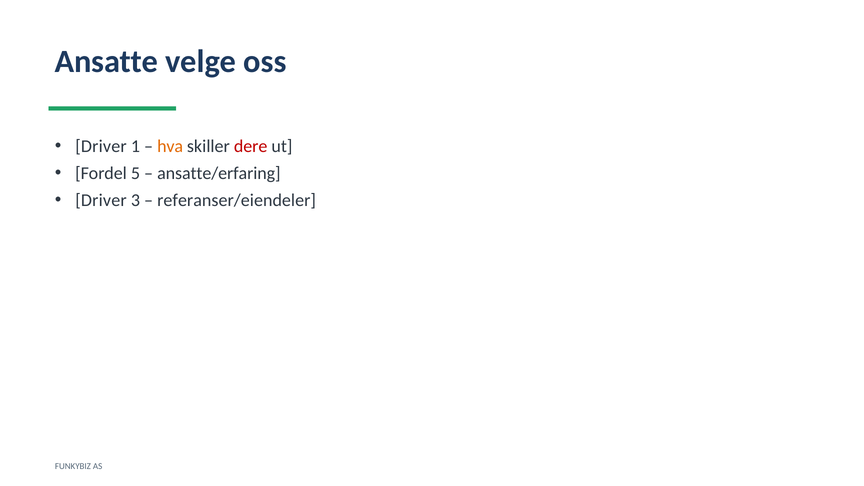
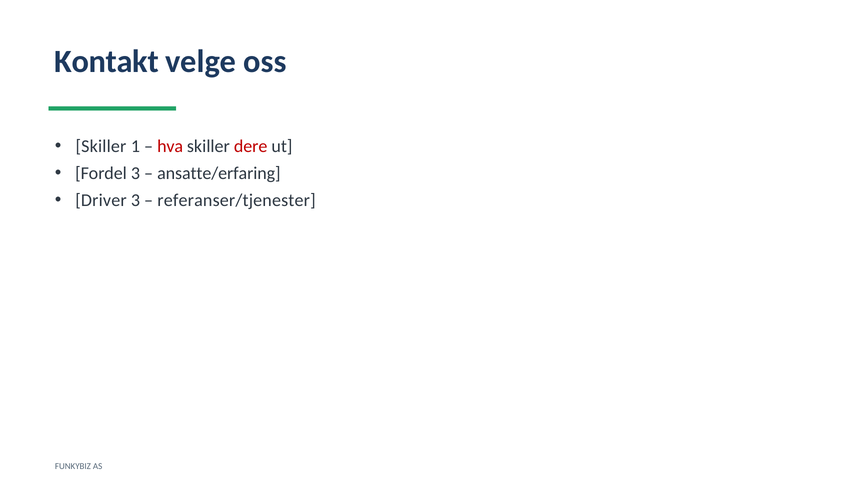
Ansatte: Ansatte -> Kontakt (107, 62)
Driver: Driver -> Skiller (101, 146)
hva colour: orange -> red (170, 146)
Fordel 5: 5 -> 3 (135, 173)
referanser/eiendeler: referanser/eiendeler -> referanser/tjenester (237, 200)
